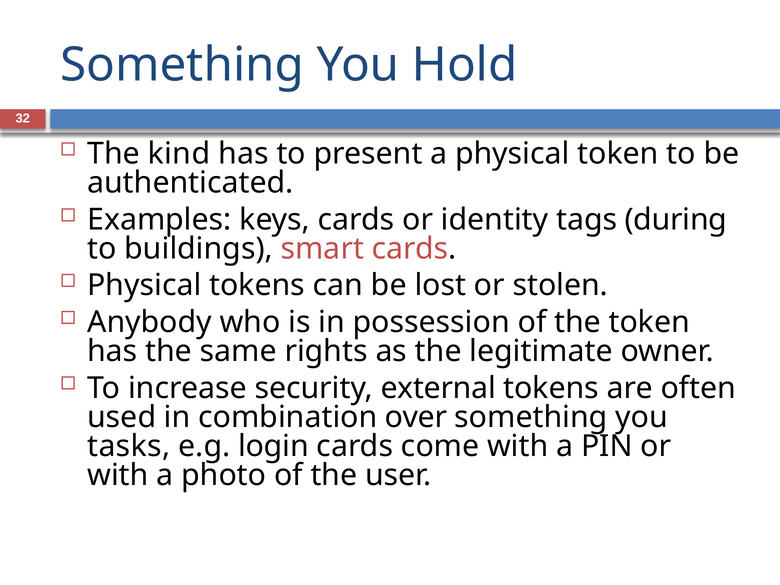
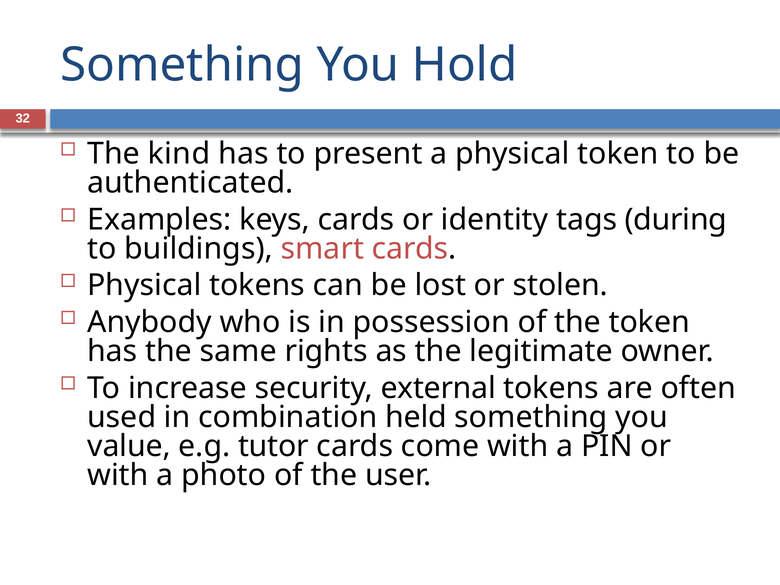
over: over -> held (416, 417)
tasks: tasks -> value (129, 446)
login: login -> tutor (273, 446)
